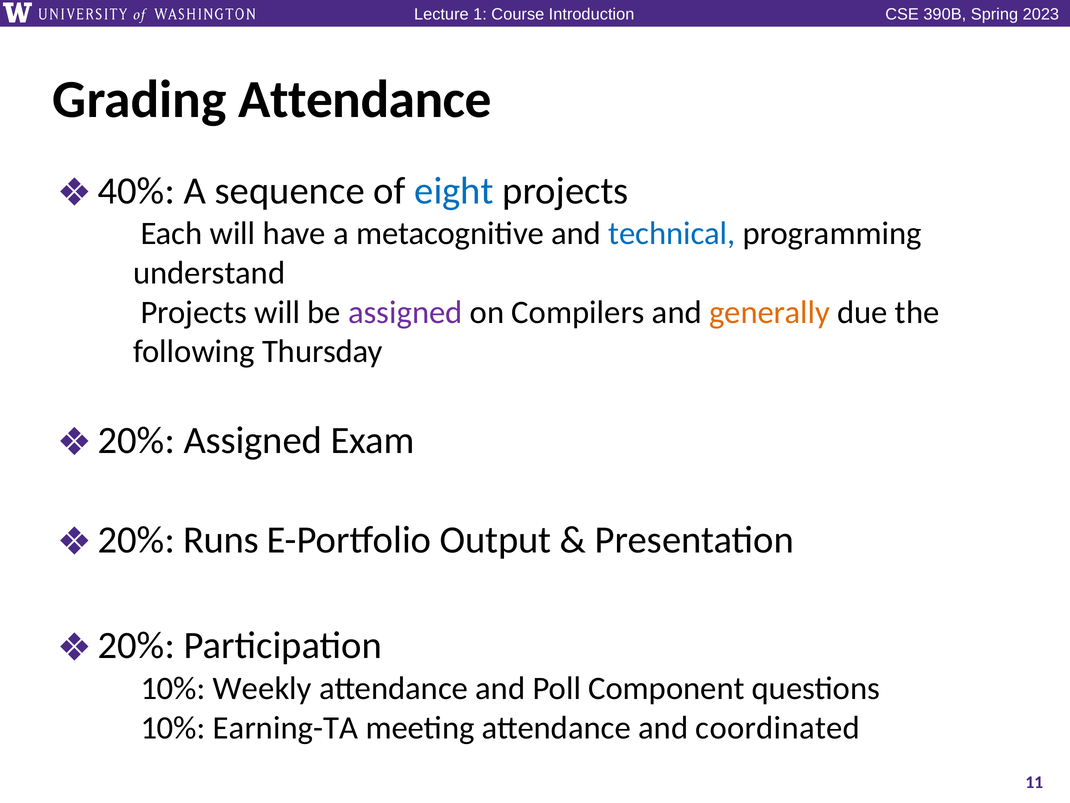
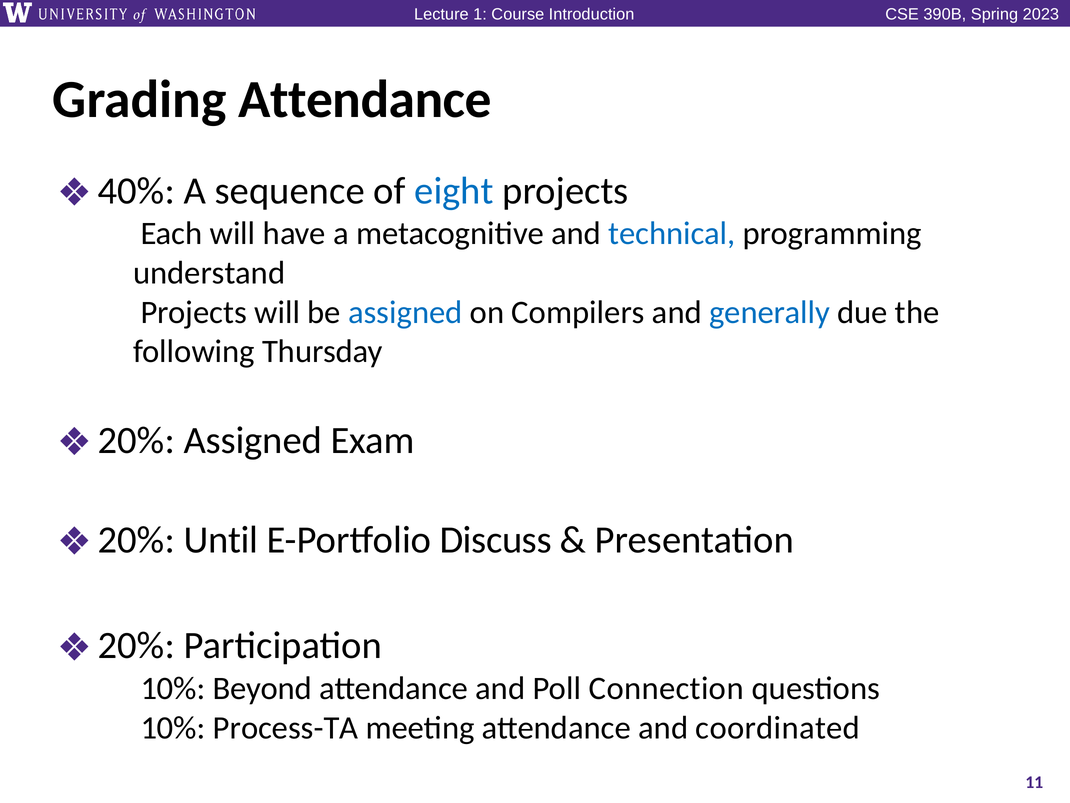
assigned colour: purple -> blue (405, 312)
generally colour: orange -> blue (770, 312)
Runs: Runs -> Until (221, 539)
Output: Output -> Discuss (496, 539)
Weekly: Weekly -> Beyond (262, 688)
Component: Component -> Connection (666, 688)
Earning-TA: Earning-TA -> Process-TA (286, 727)
